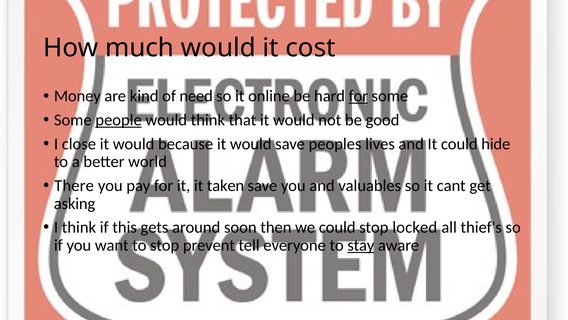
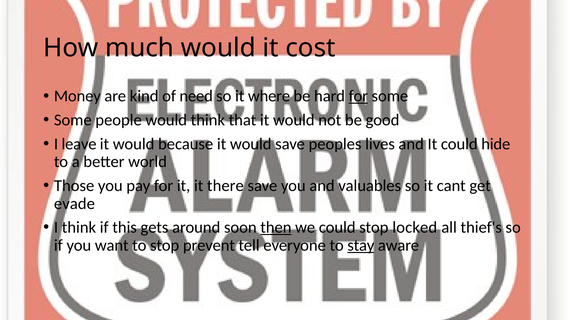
online: online -> where (269, 96)
people underline: present -> none (119, 120)
close: close -> leave (79, 144)
There: There -> Those (74, 185)
taken: taken -> there (225, 185)
asking: asking -> evade (74, 203)
then underline: none -> present (276, 227)
